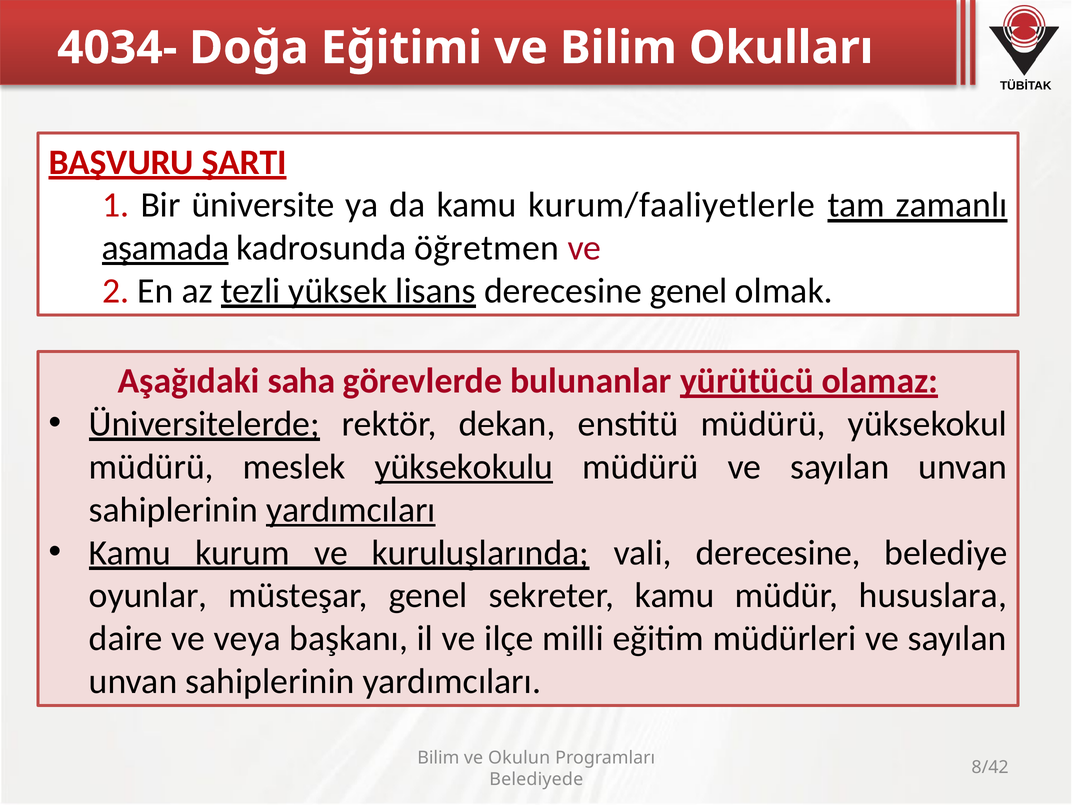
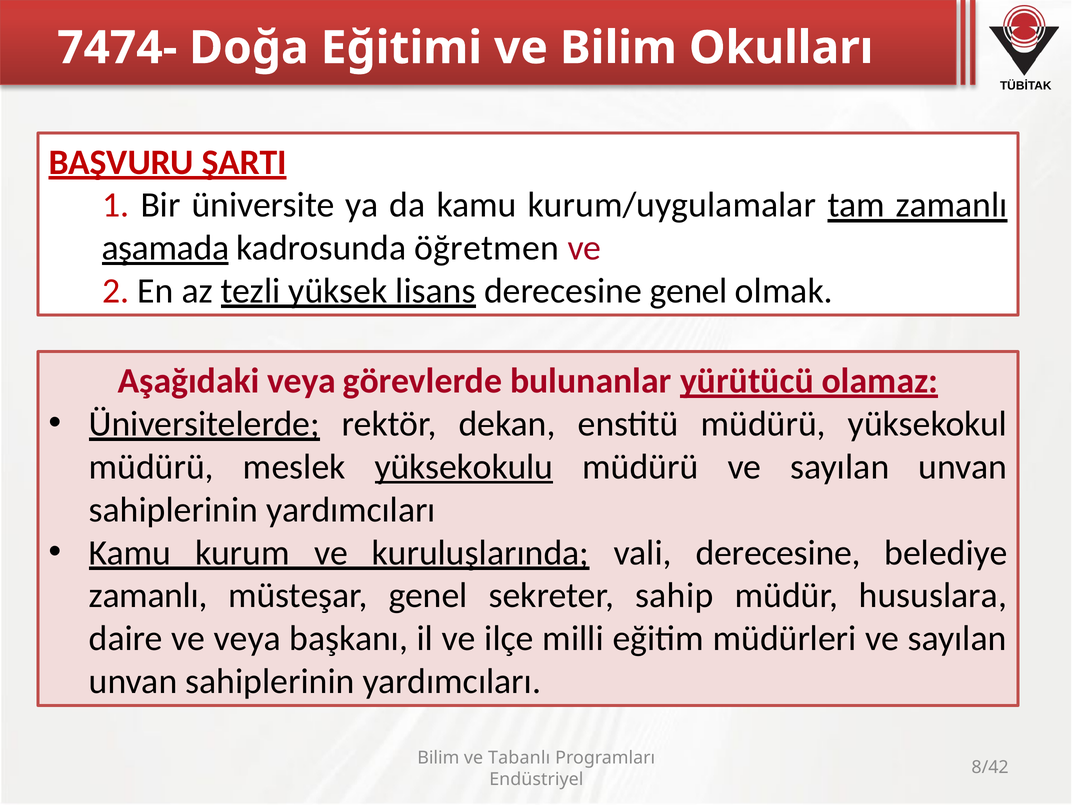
4034-: 4034- -> 7474- (117, 48)
kurum/faaliyetlerle: kurum/faaliyetlerle -> kurum/uygulamalar (672, 205)
Aşağıdaki saha: saha -> veya (302, 381)
yardımcıları underline: present -> none (351, 510)
oyunlar: oyunlar -> zamanlı (148, 595)
sekreter kamu: kamu -> sahip (674, 595)
Okulun: Okulun -> Tabanlı (519, 758)
Belediyede: Belediyede -> Endüstriyel (536, 779)
